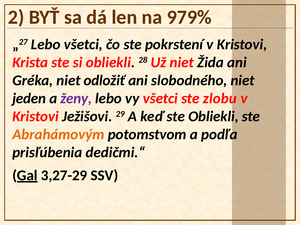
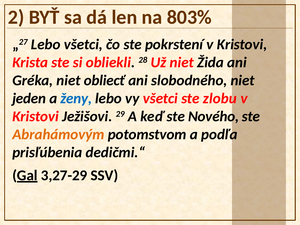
979%: 979% -> 803% (189, 17)
odložiť: odložiť -> obliecť (104, 80)
ženy colour: purple -> blue (76, 98)
ste Obliekli: Obliekli -> Nového (213, 116)
